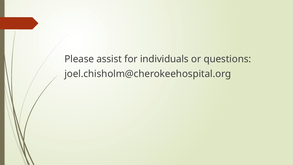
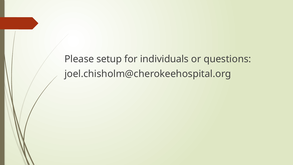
assist: assist -> setup (109, 59)
